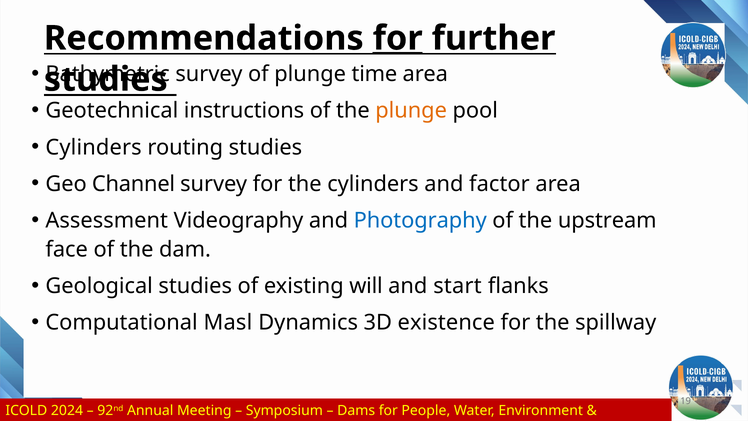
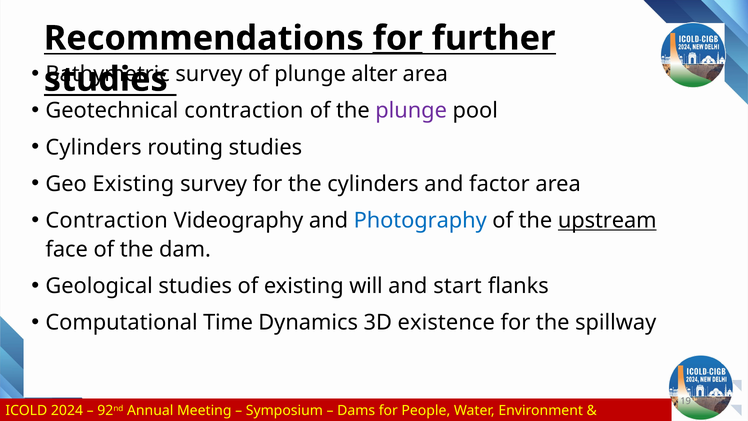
time: time -> alter (374, 74)
Geotechnical instructions: instructions -> contraction (244, 111)
plunge colour: orange -> purple (411, 111)
Geo Channel: Channel -> Existing (133, 184)
Assessment: Assessment -> Contraction (107, 220)
upstream underline: none -> present (607, 220)
Masl: Masl -> Time (228, 322)
